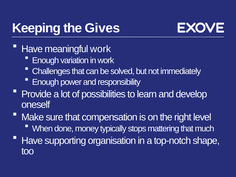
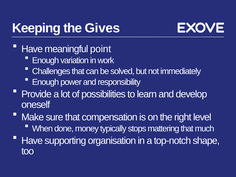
meaningful work: work -> point (101, 49)
